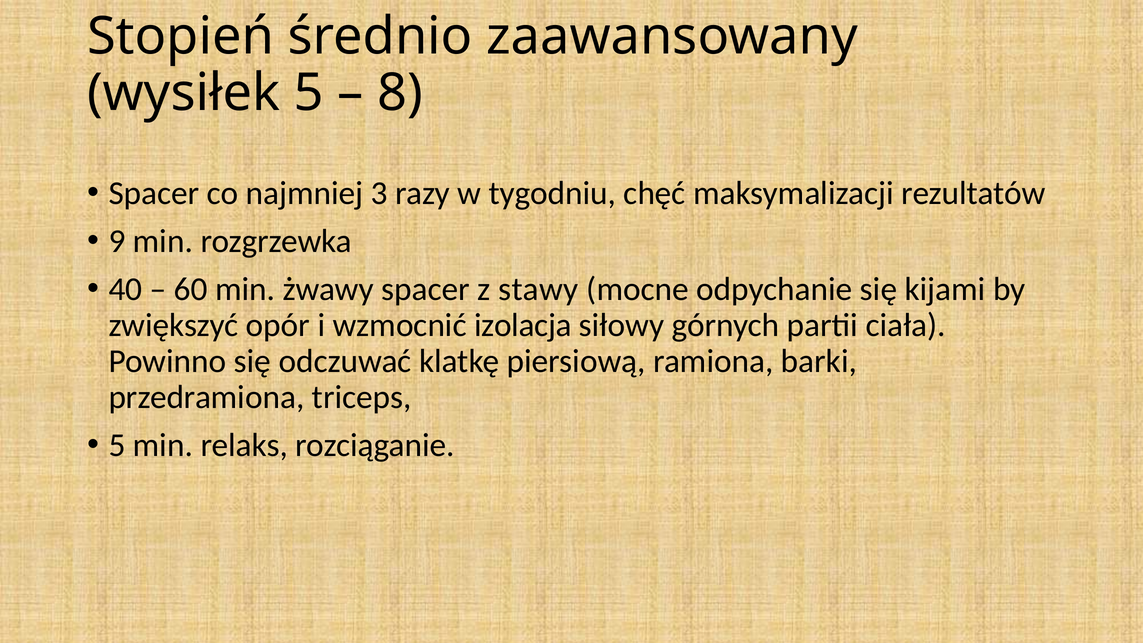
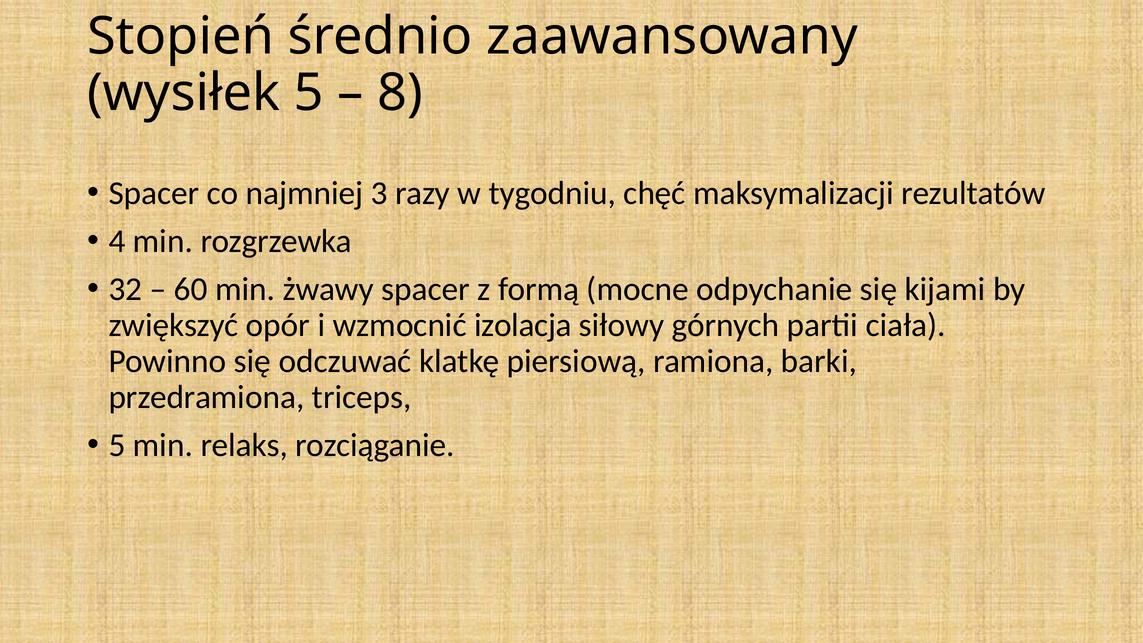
9: 9 -> 4 (117, 241)
40: 40 -> 32 (125, 289)
stawy: stawy -> formą (539, 289)
